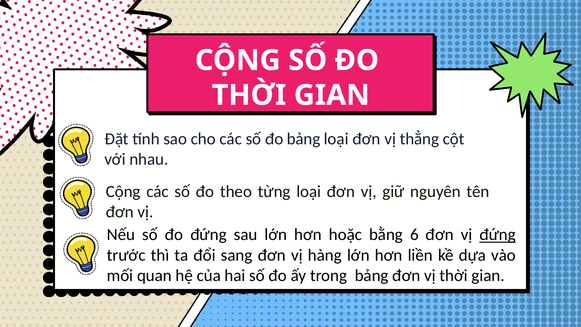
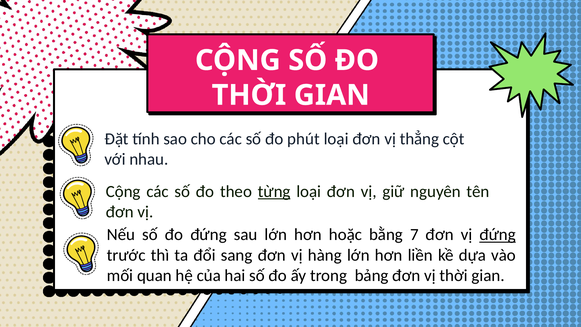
đo bảng: bảng -> phút (303, 139)
từng underline: none -> present (274, 191)
6: 6 -> 7 (414, 235)
